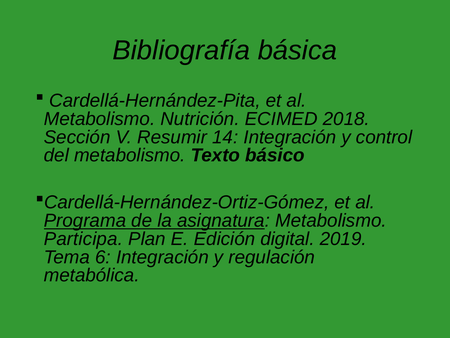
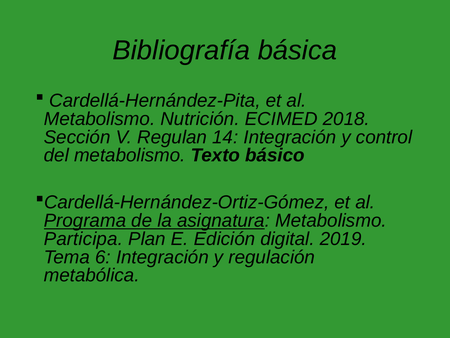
Resumir: Resumir -> Regulan (172, 137)
